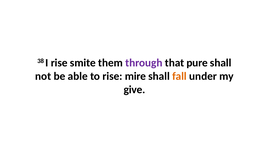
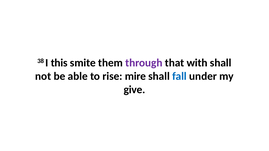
I rise: rise -> this (59, 63)
pure: pure -> with (197, 63)
fall colour: orange -> blue (179, 76)
